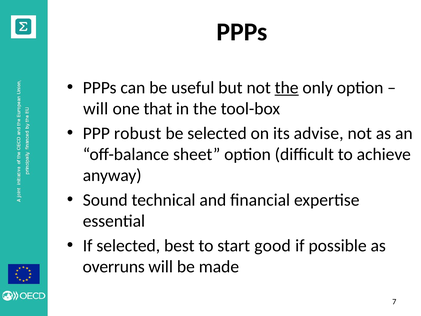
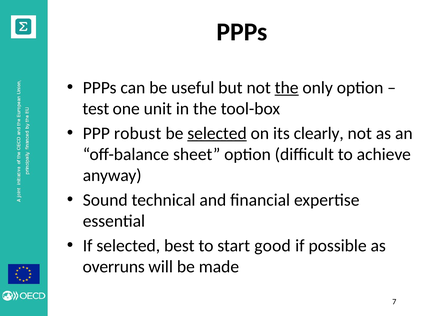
will: will -> test (96, 109)
that: that -> unit (158, 109)
selected underline: none -> present (217, 133)
advise: advise -> clearly (319, 133)
